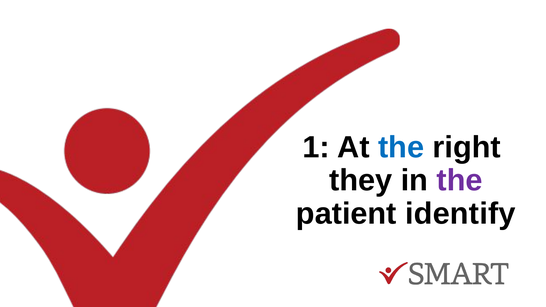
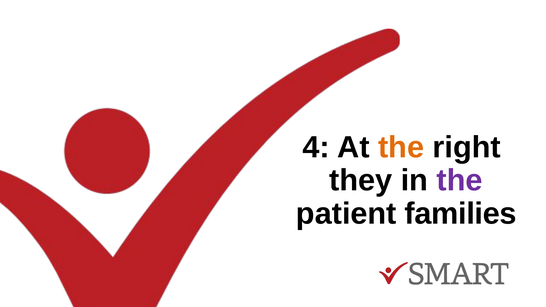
1: 1 -> 4 (316, 147)
the colour: blue -> orange (401, 147)
identify: identify -> families (461, 214)
